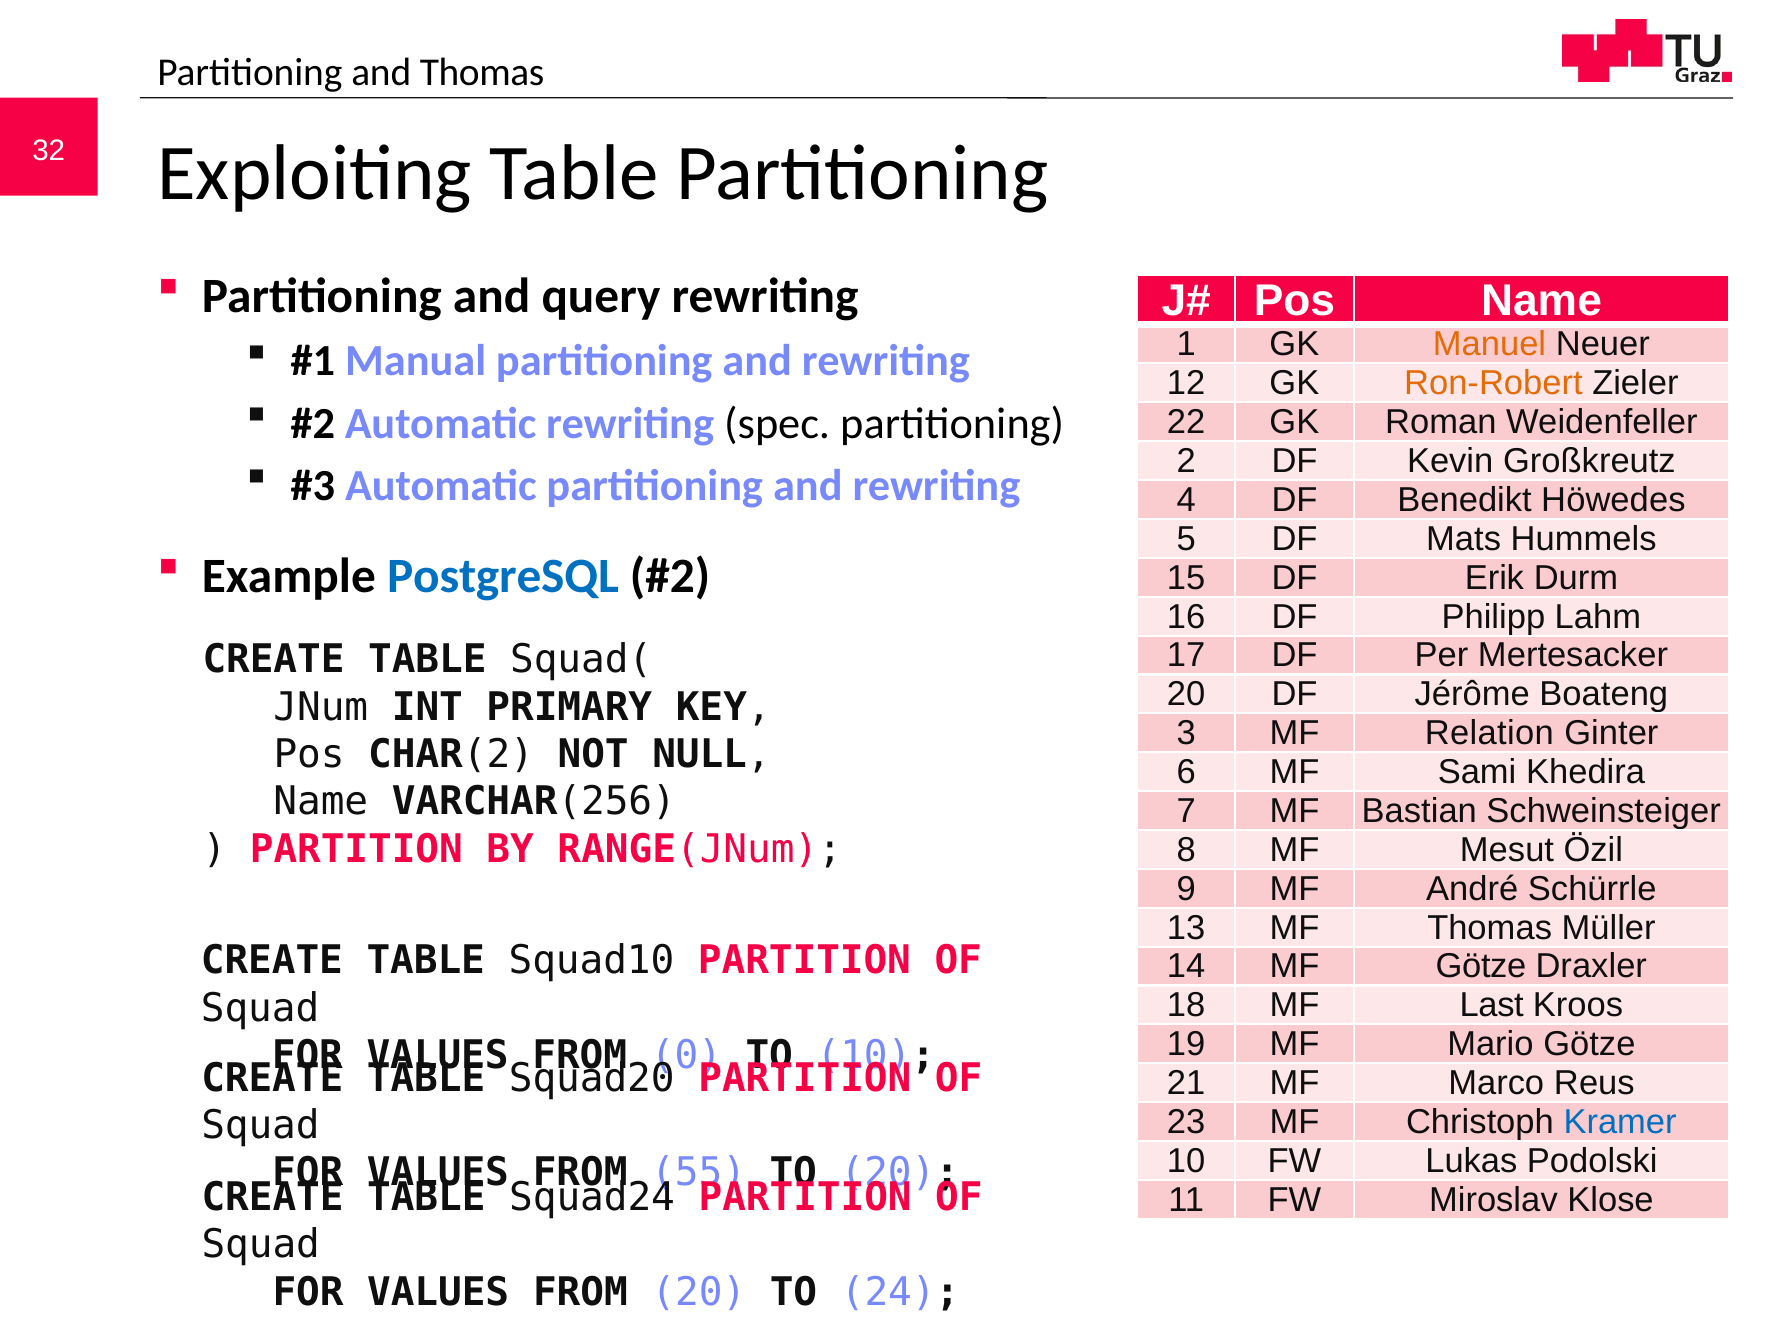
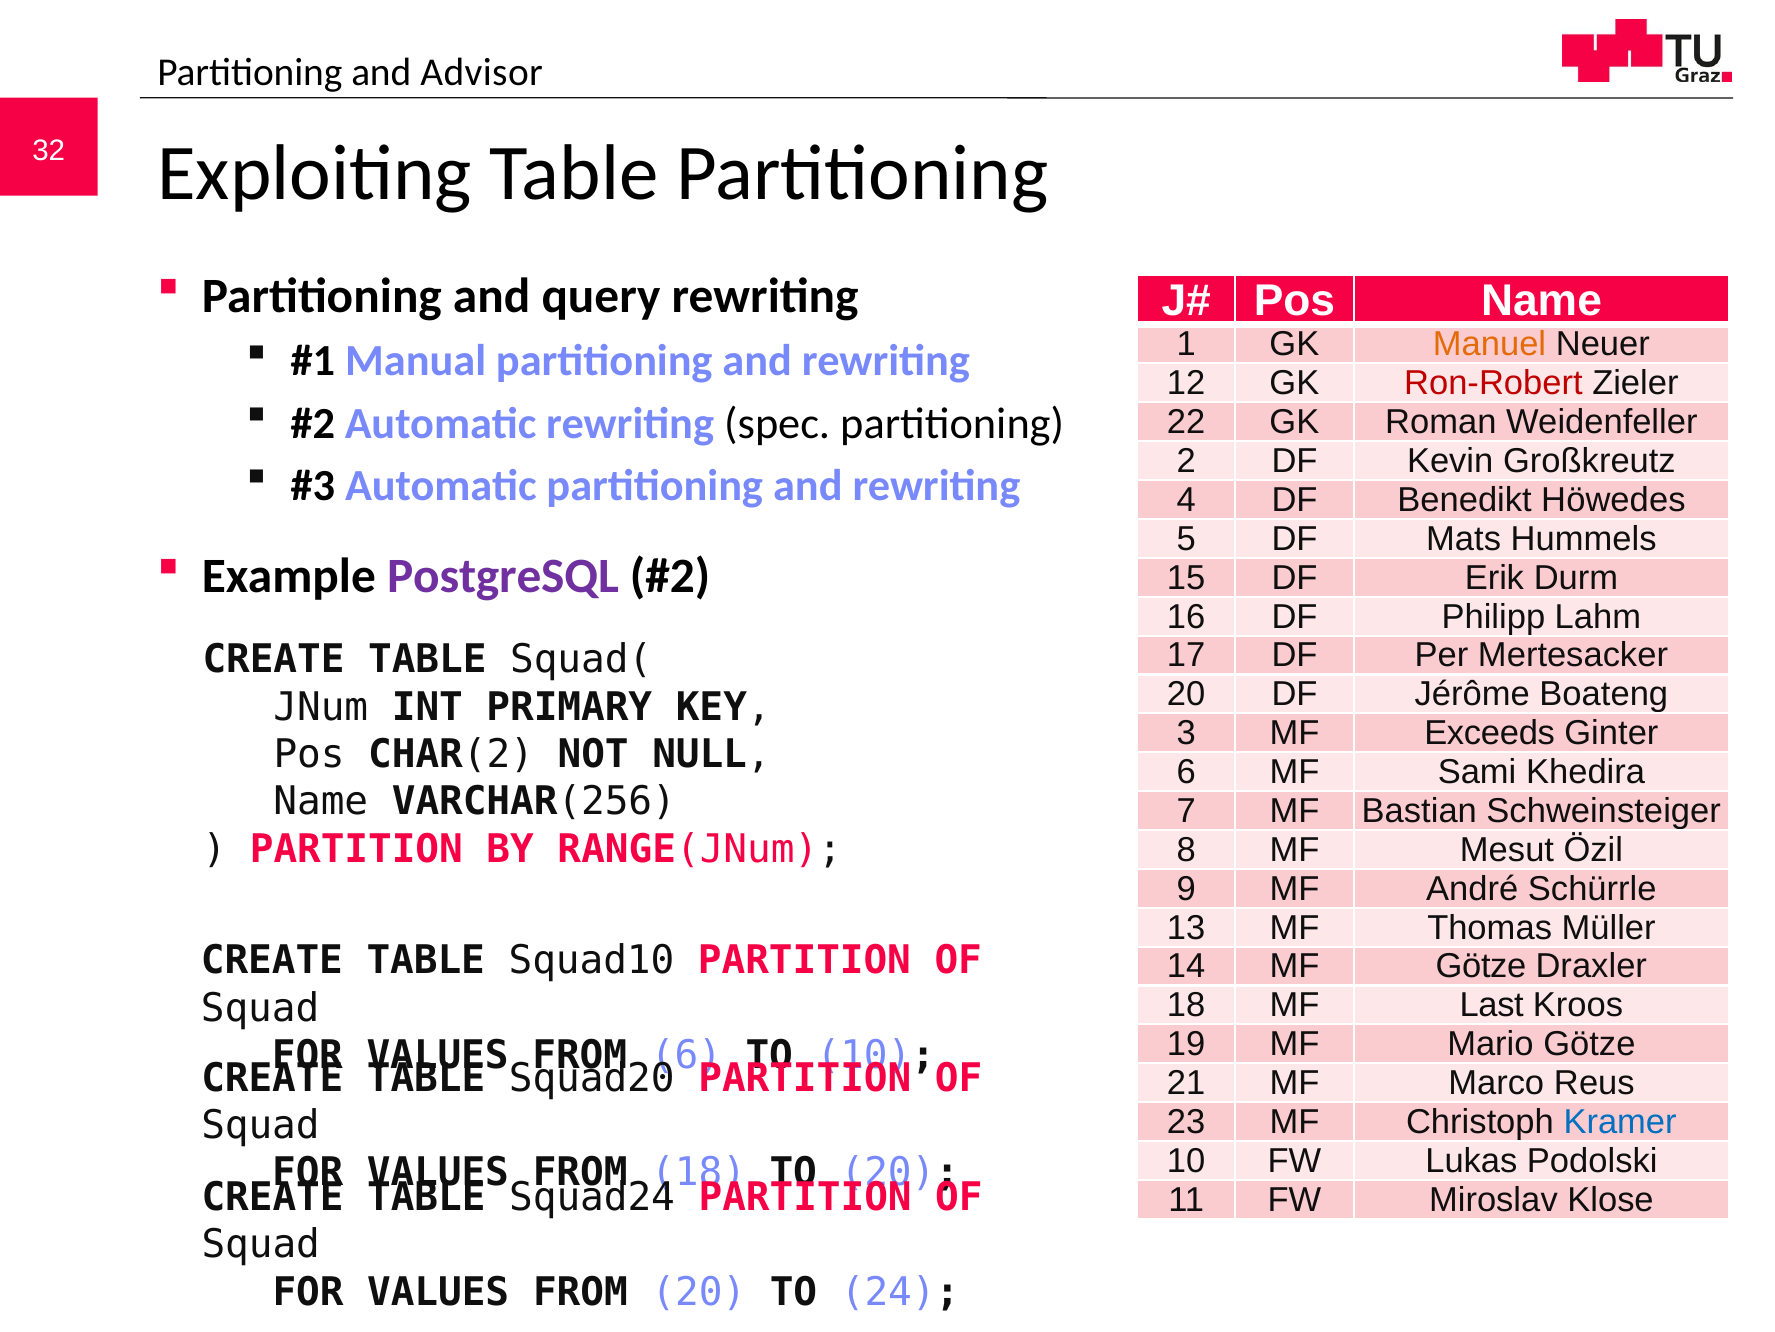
and Thomas: Thomas -> Advisor (482, 72)
Ron-Robert colour: orange -> red (1493, 383)
PostgreSQL colour: blue -> purple (503, 576)
Relation: Relation -> Exceeds (1490, 733)
0: 0 -> 6 (686, 1055)
55: 55 -> 18 (699, 1172)
